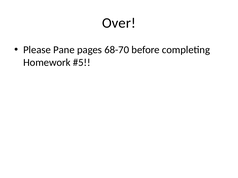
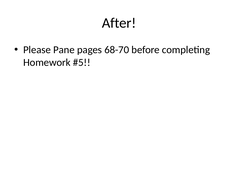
Over: Over -> After (119, 23)
